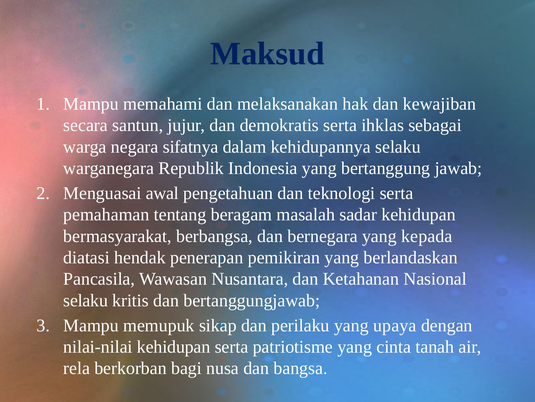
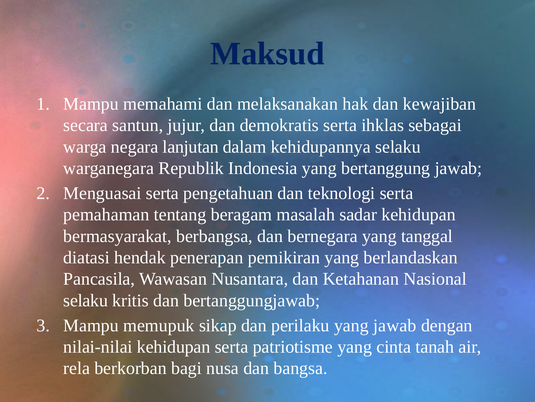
sifatnya: sifatnya -> lanjutan (191, 147)
Menguasai awal: awal -> serta (162, 193)
kepada: kepada -> tanggal (427, 236)
yang upaya: upaya -> jawab (395, 325)
